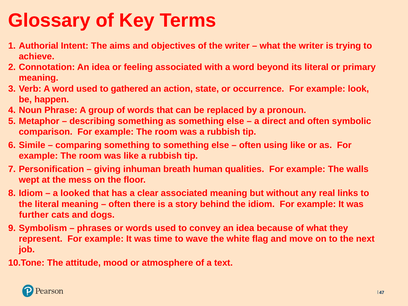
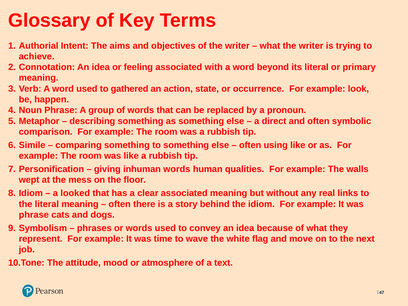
inhuman breath: breath -> words (177, 169)
further: further -> phrase (34, 215)
